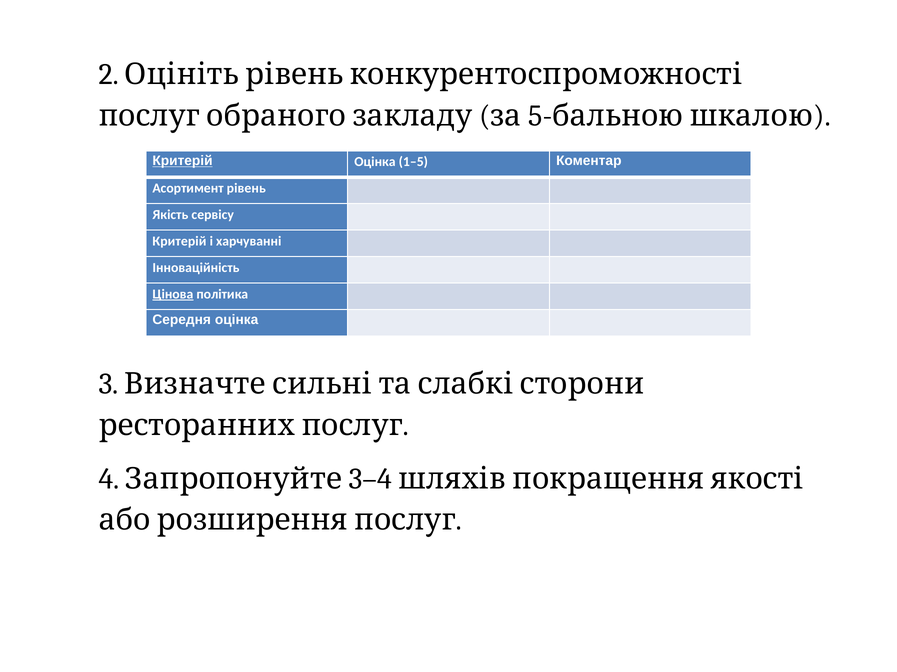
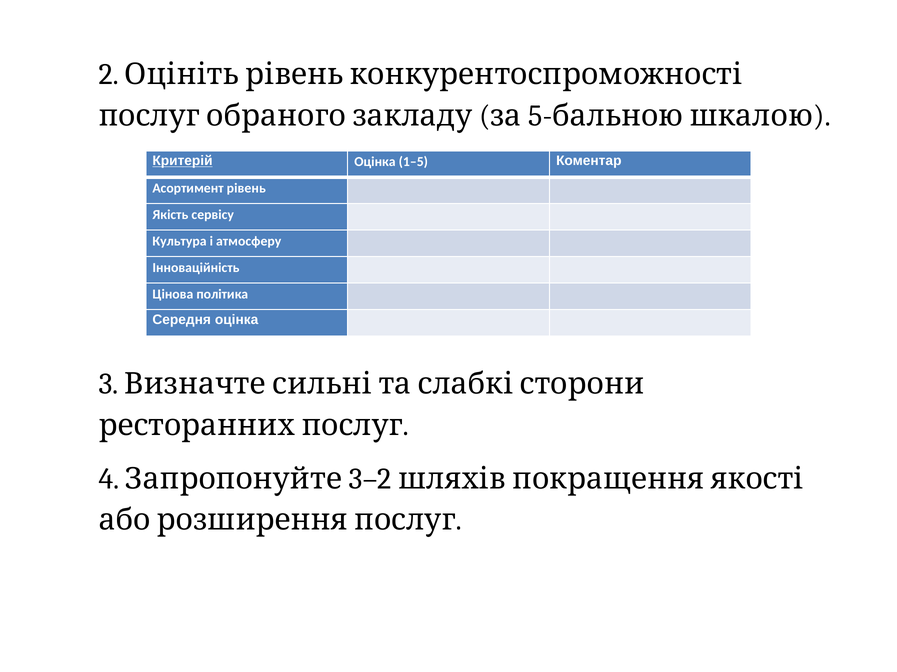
Критерій: Критерій -> Культура (179, 242)
харчуванні: харчуванні -> атмосферу (249, 242)
Цінова underline: present -> none (173, 295)
3–4: 3–4 -> 3–2 (370, 479)
